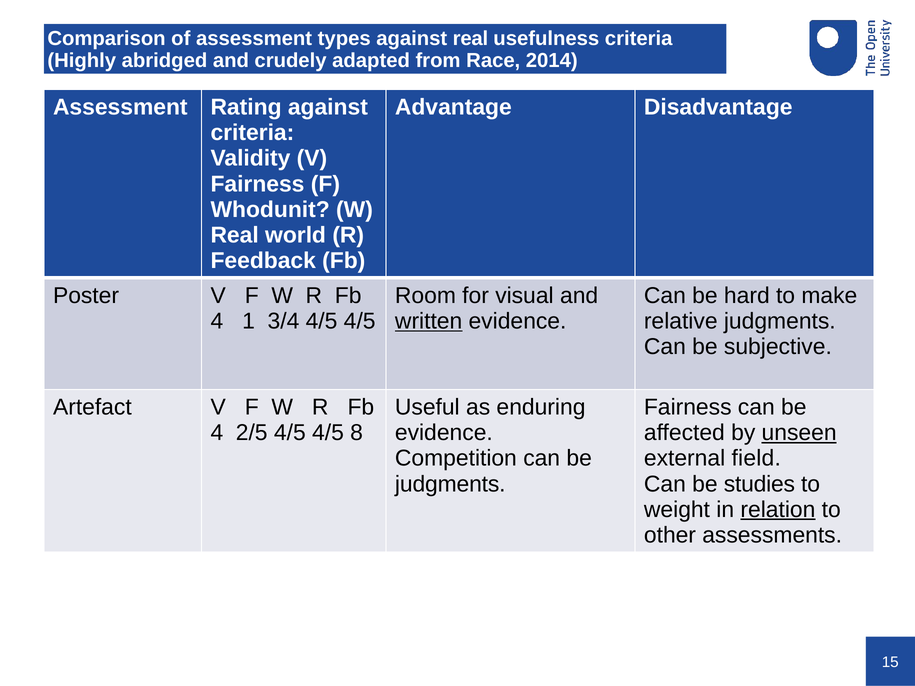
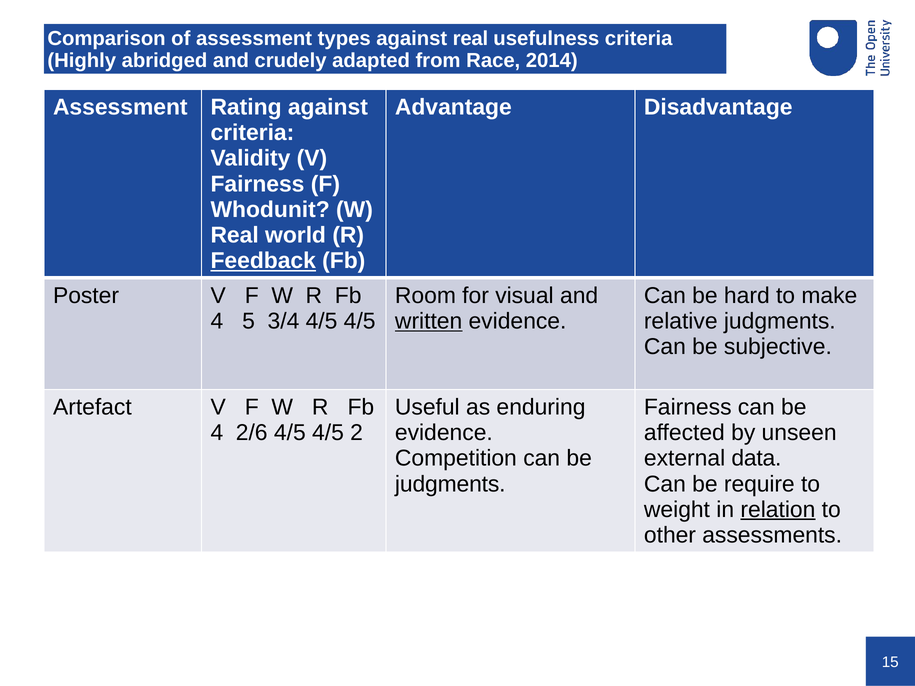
Feedback underline: none -> present (263, 261)
1: 1 -> 5 (249, 321)
2/5: 2/5 -> 2/6 (252, 433)
8: 8 -> 2 (357, 433)
unseen underline: present -> none (799, 433)
field: field -> data (756, 459)
studies: studies -> require (759, 484)
